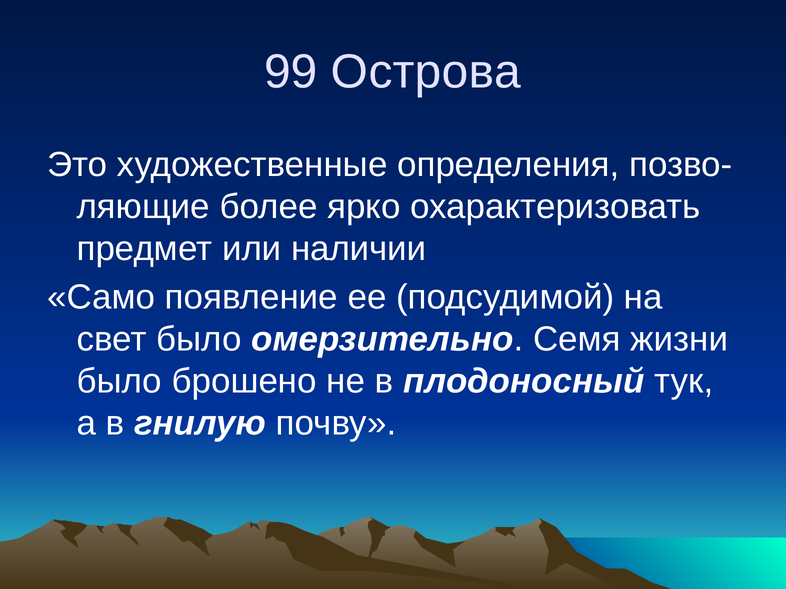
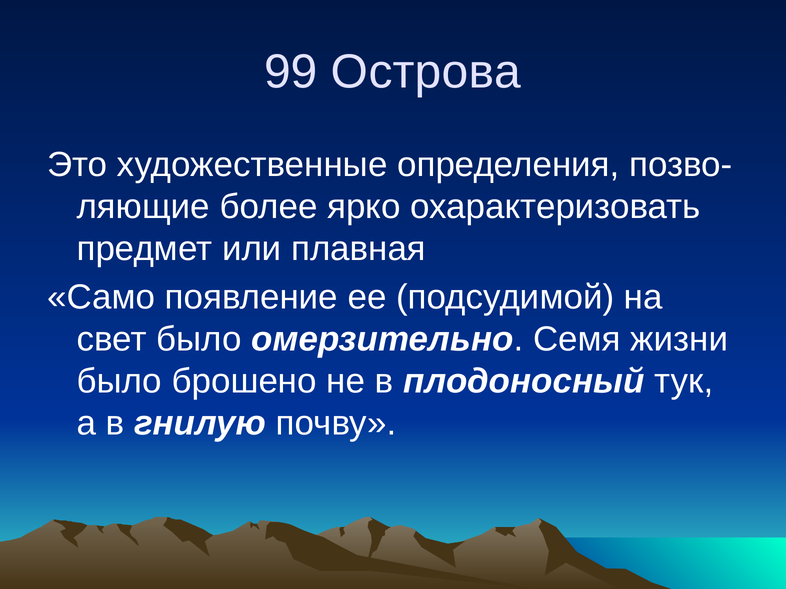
наличии: наличии -> плавная (359, 249)
